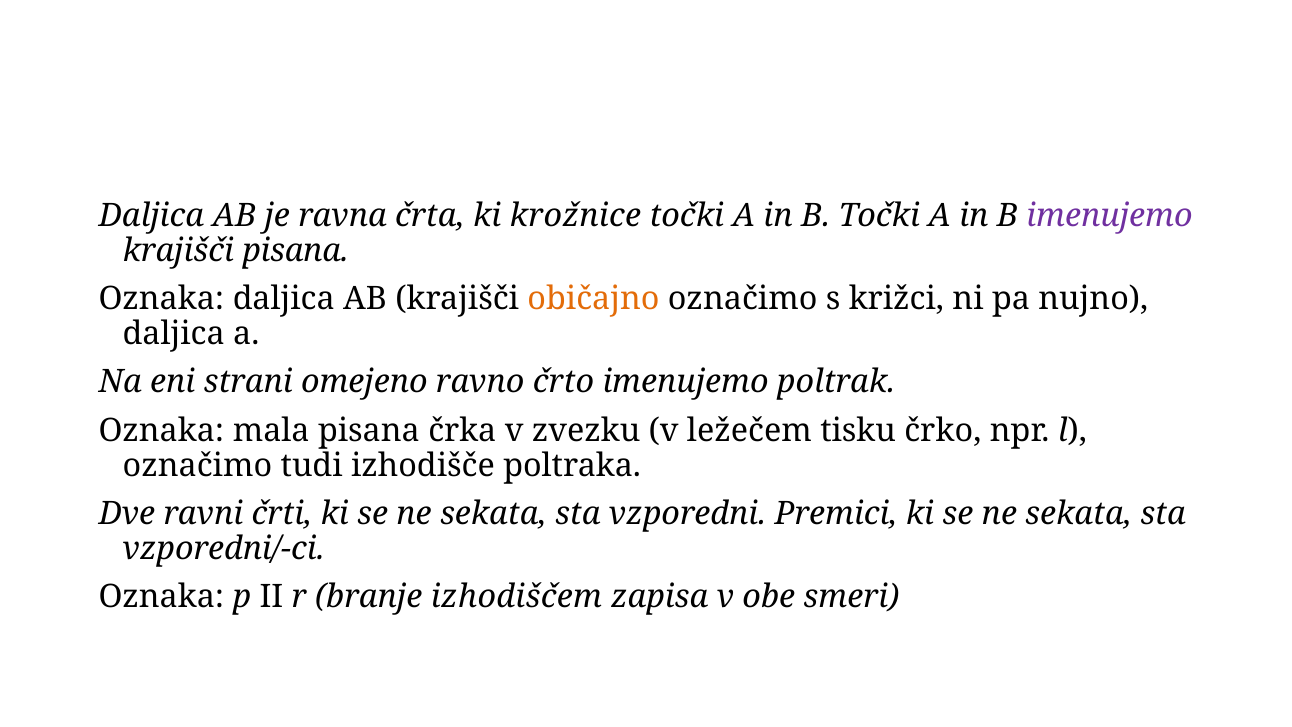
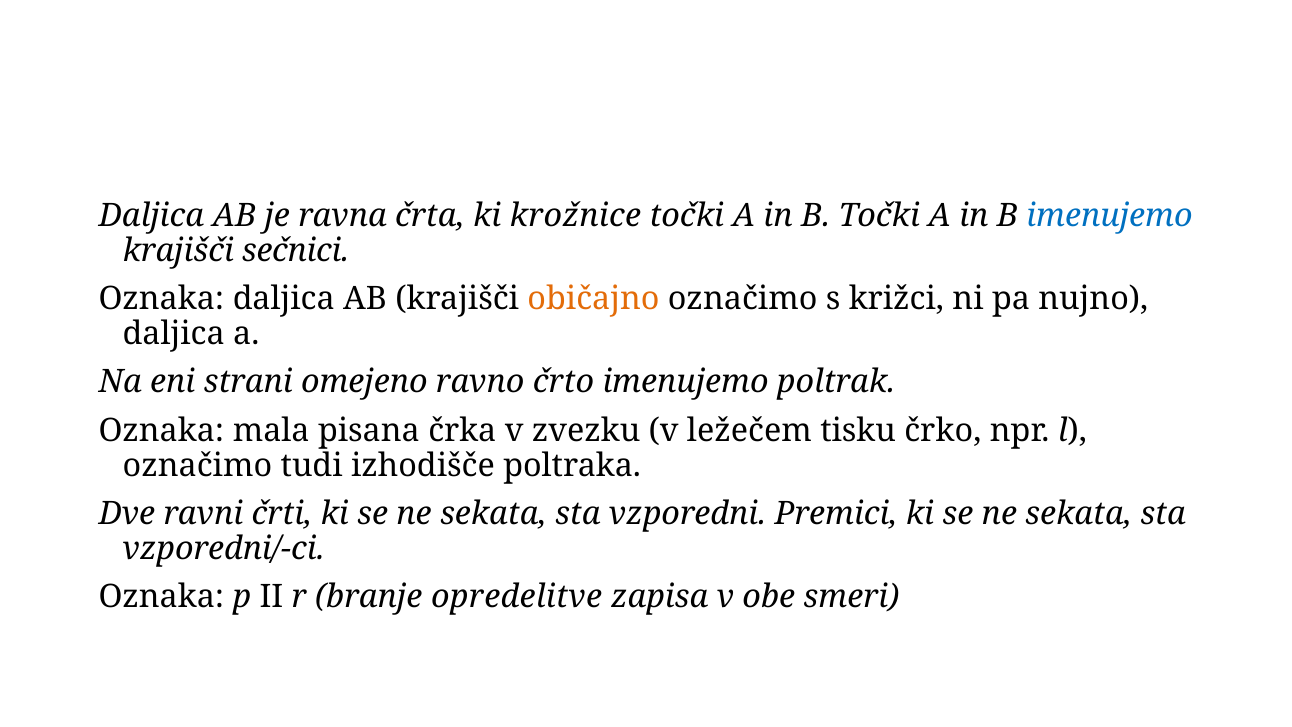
imenujemo colour: purple -> blue (1109, 216)
krajišči pisana: pisana -> sečnici (296, 250)
izhodiščem: izhodiščem -> opredelitve (517, 597)
